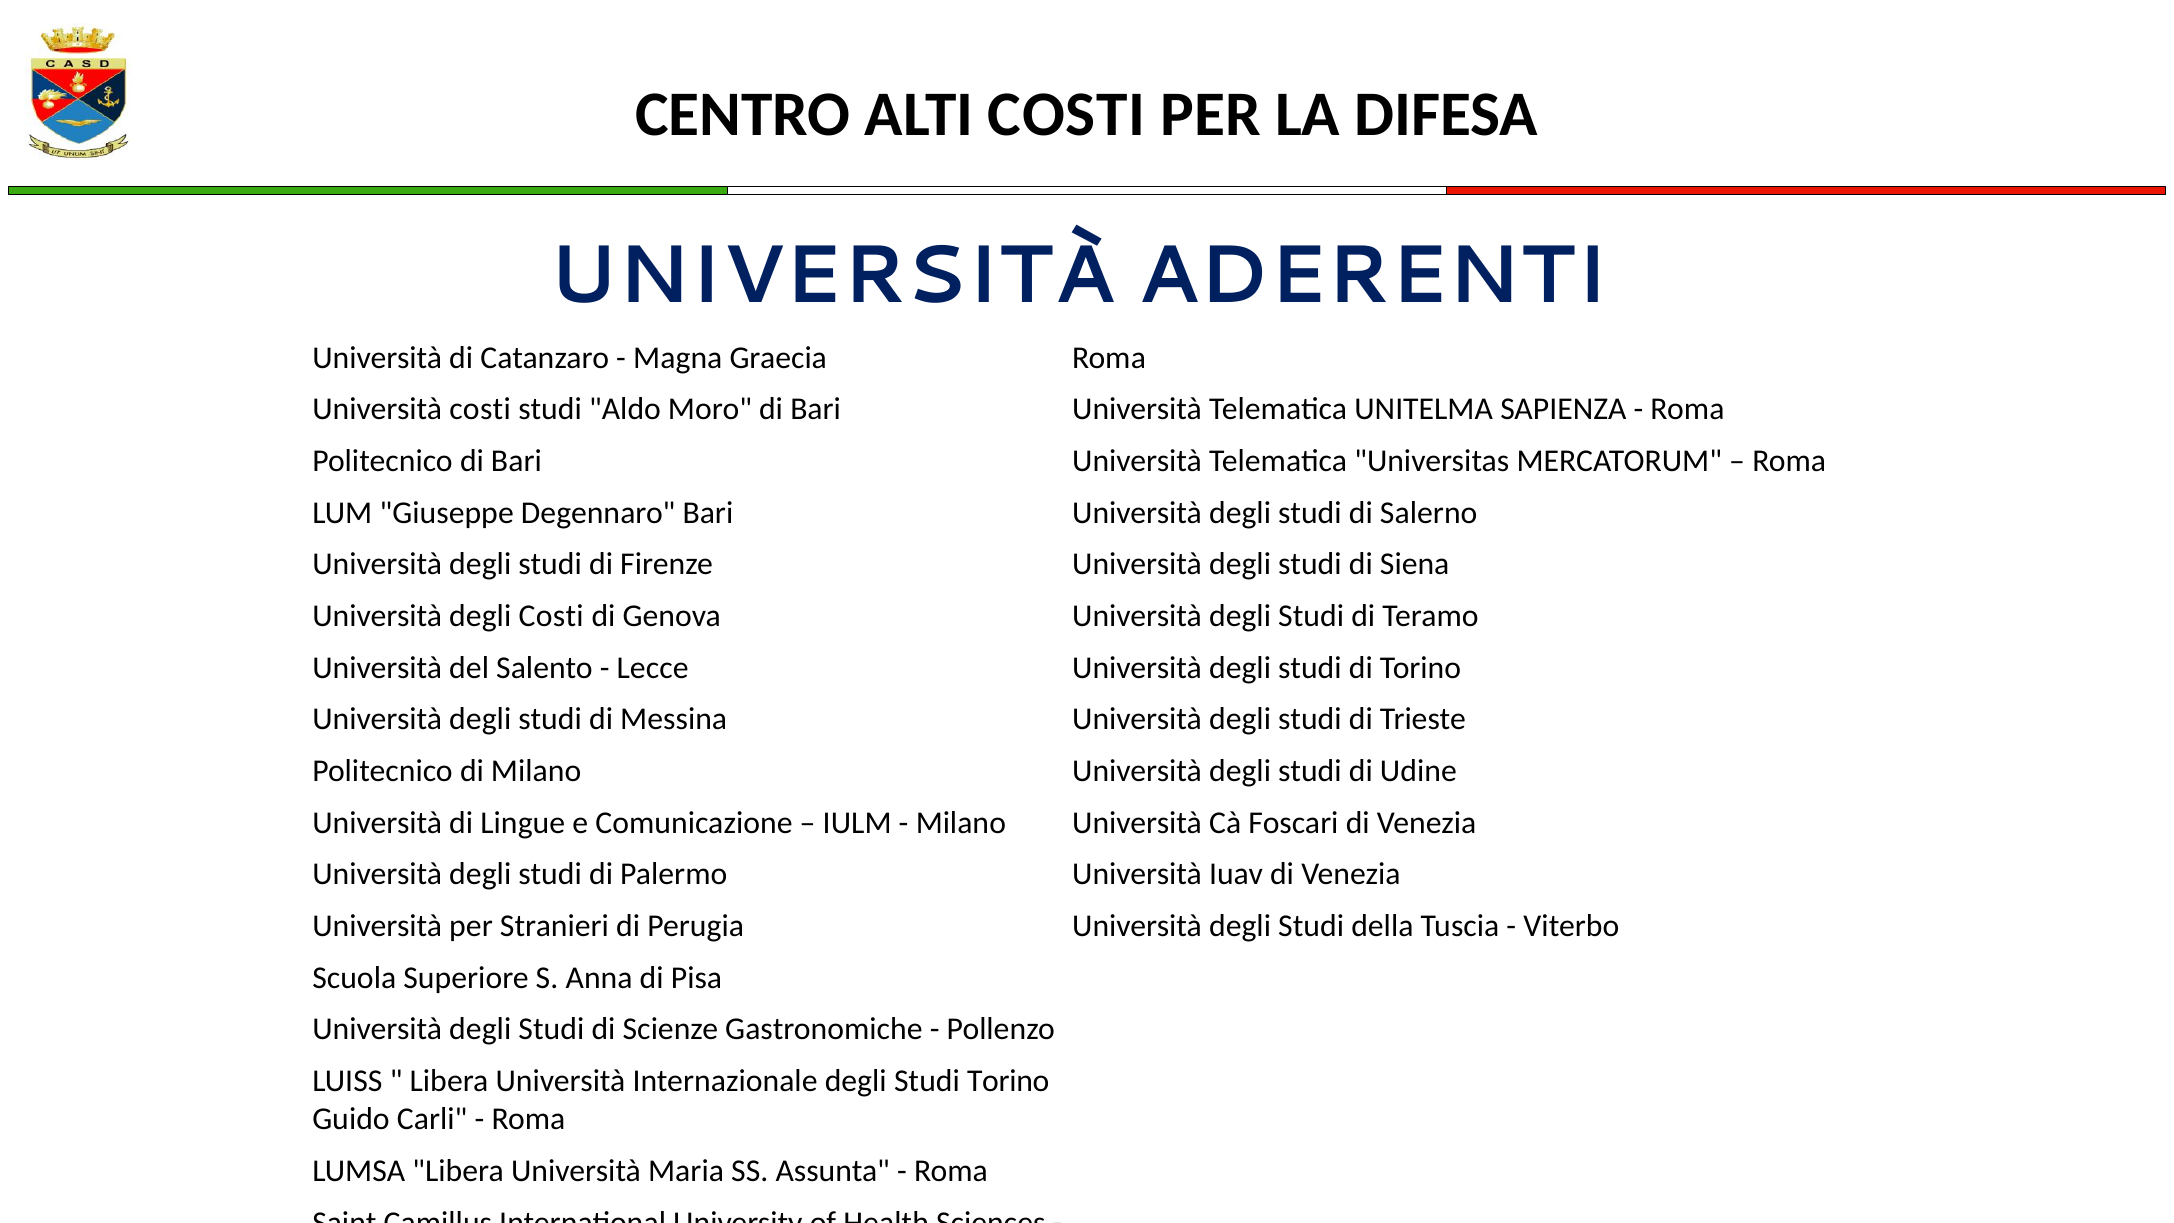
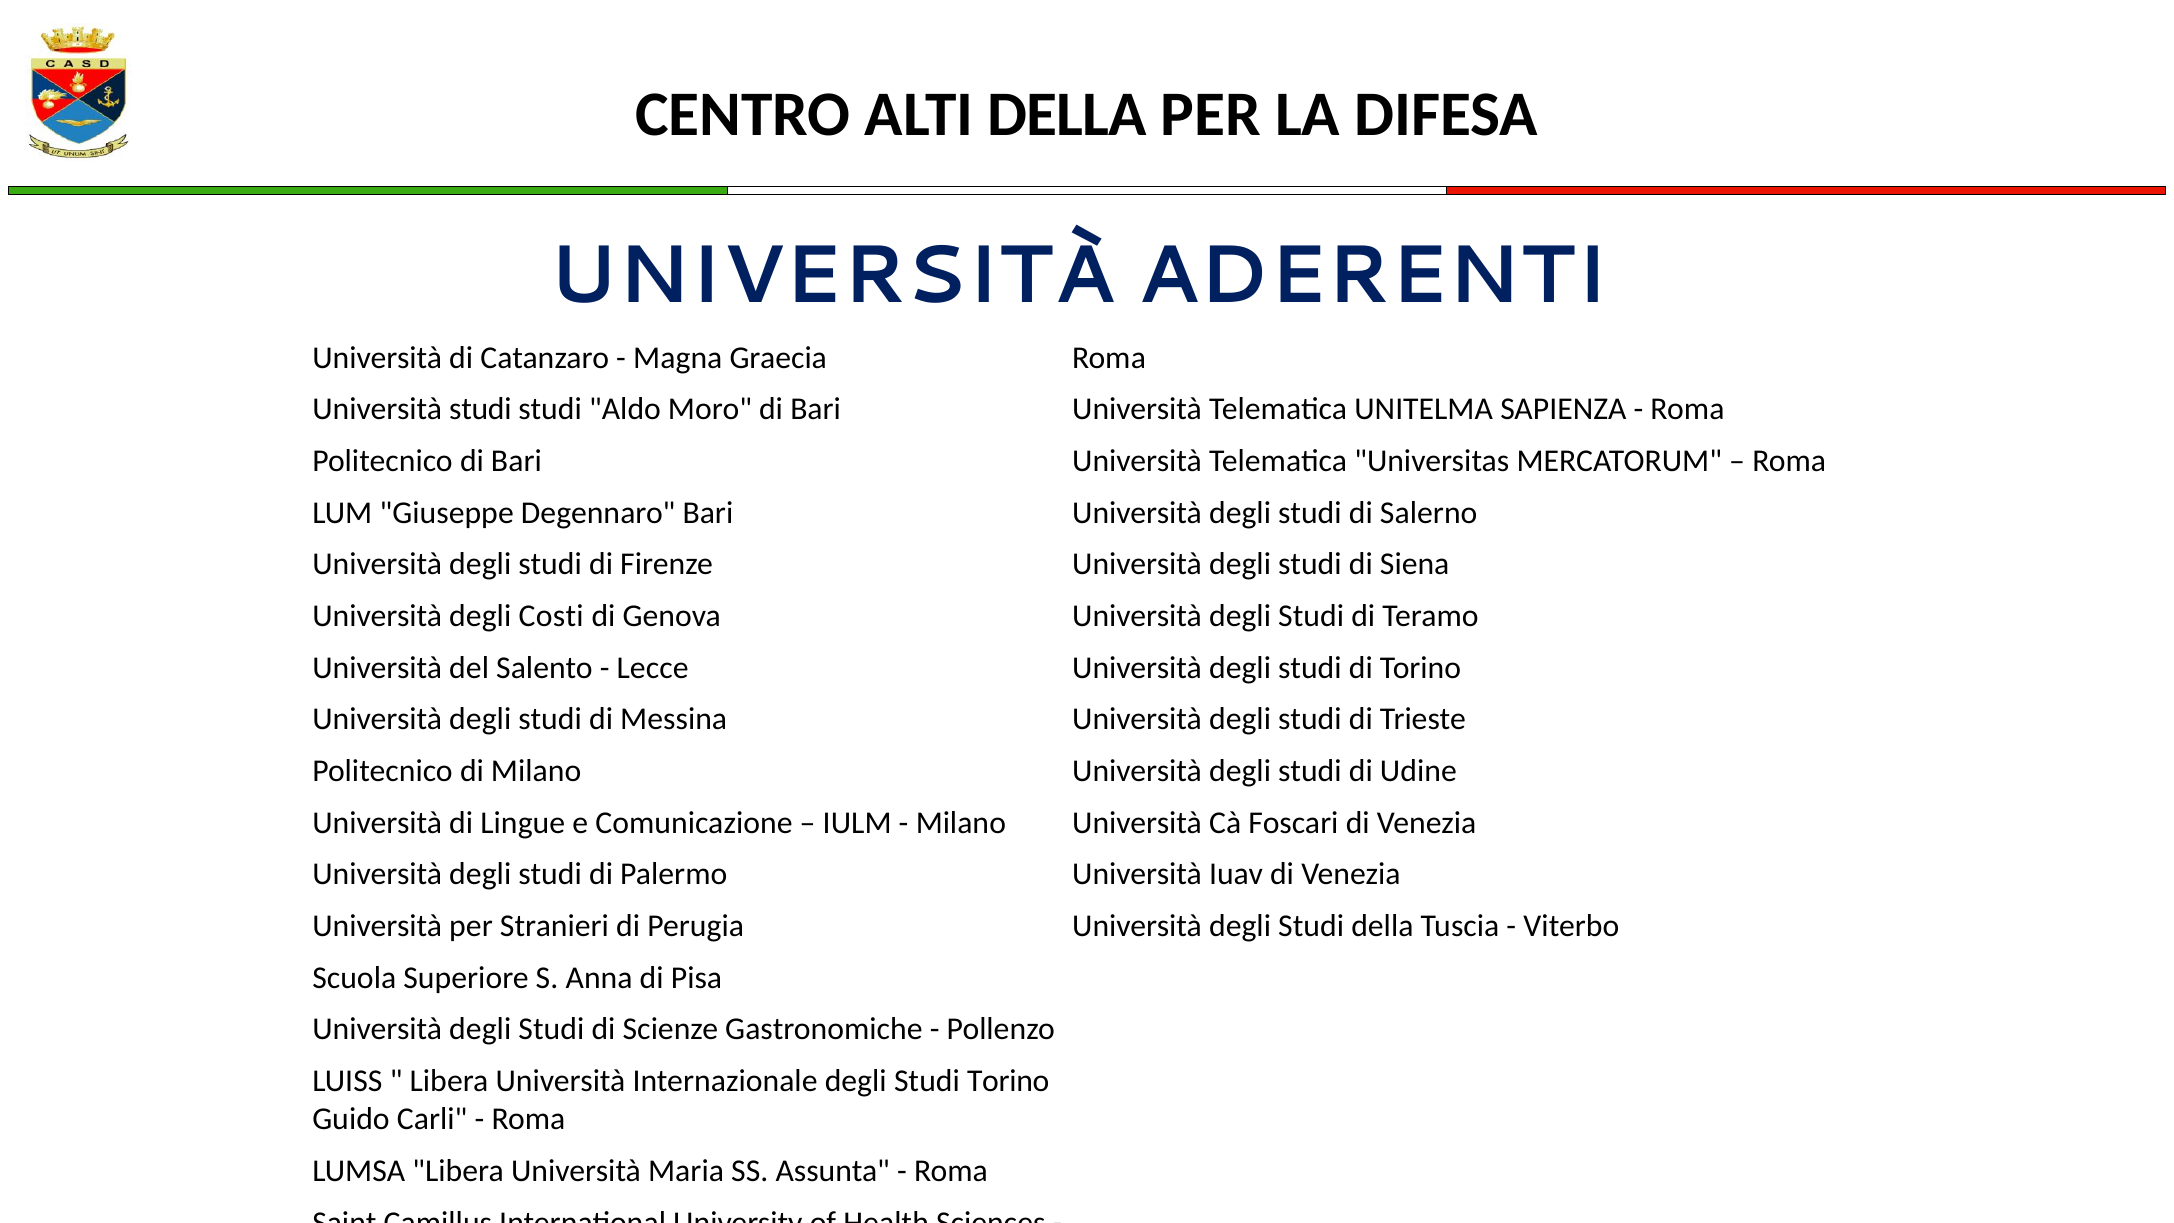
COSTI: COSTI -> DELLA (1067, 114)
Università costi: costi -> studi (480, 409)
